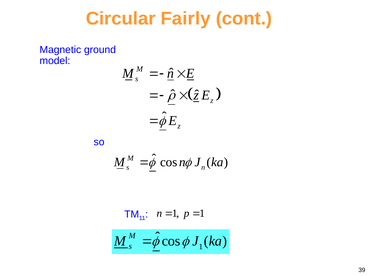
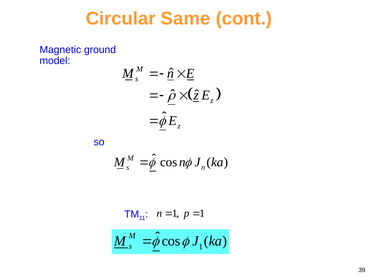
Fairly: Fairly -> Same (186, 19)
